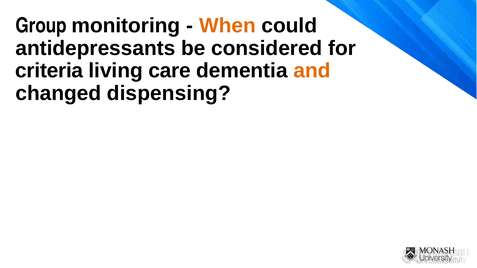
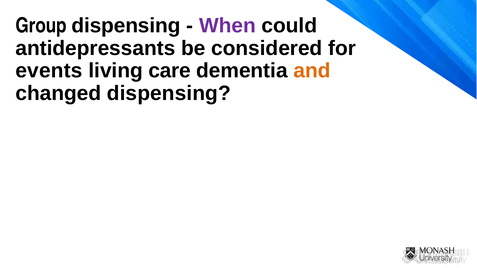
Group monitoring: monitoring -> dispensing (126, 26)
When colour: orange -> purple (227, 26)
criteria: criteria -> events (49, 71)
